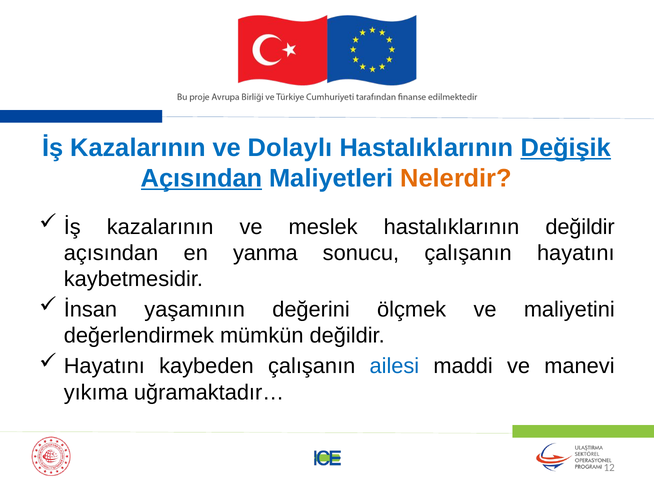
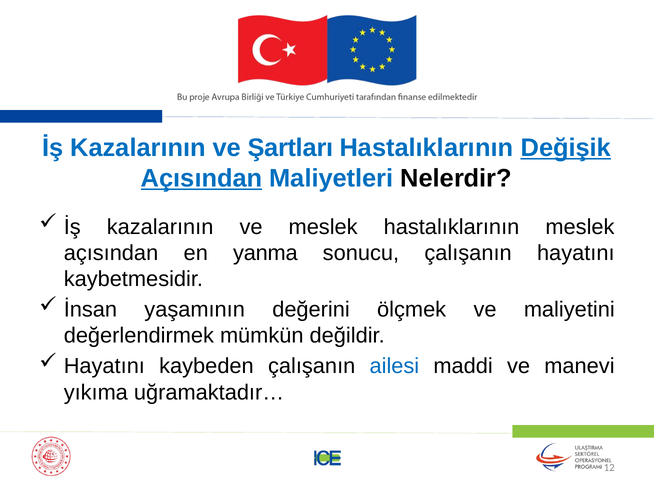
Dolaylı: Dolaylı -> Şartları (290, 148)
Nelerdir colour: orange -> black (456, 178)
hastalıklarının değildir: değildir -> meslek (580, 227)
